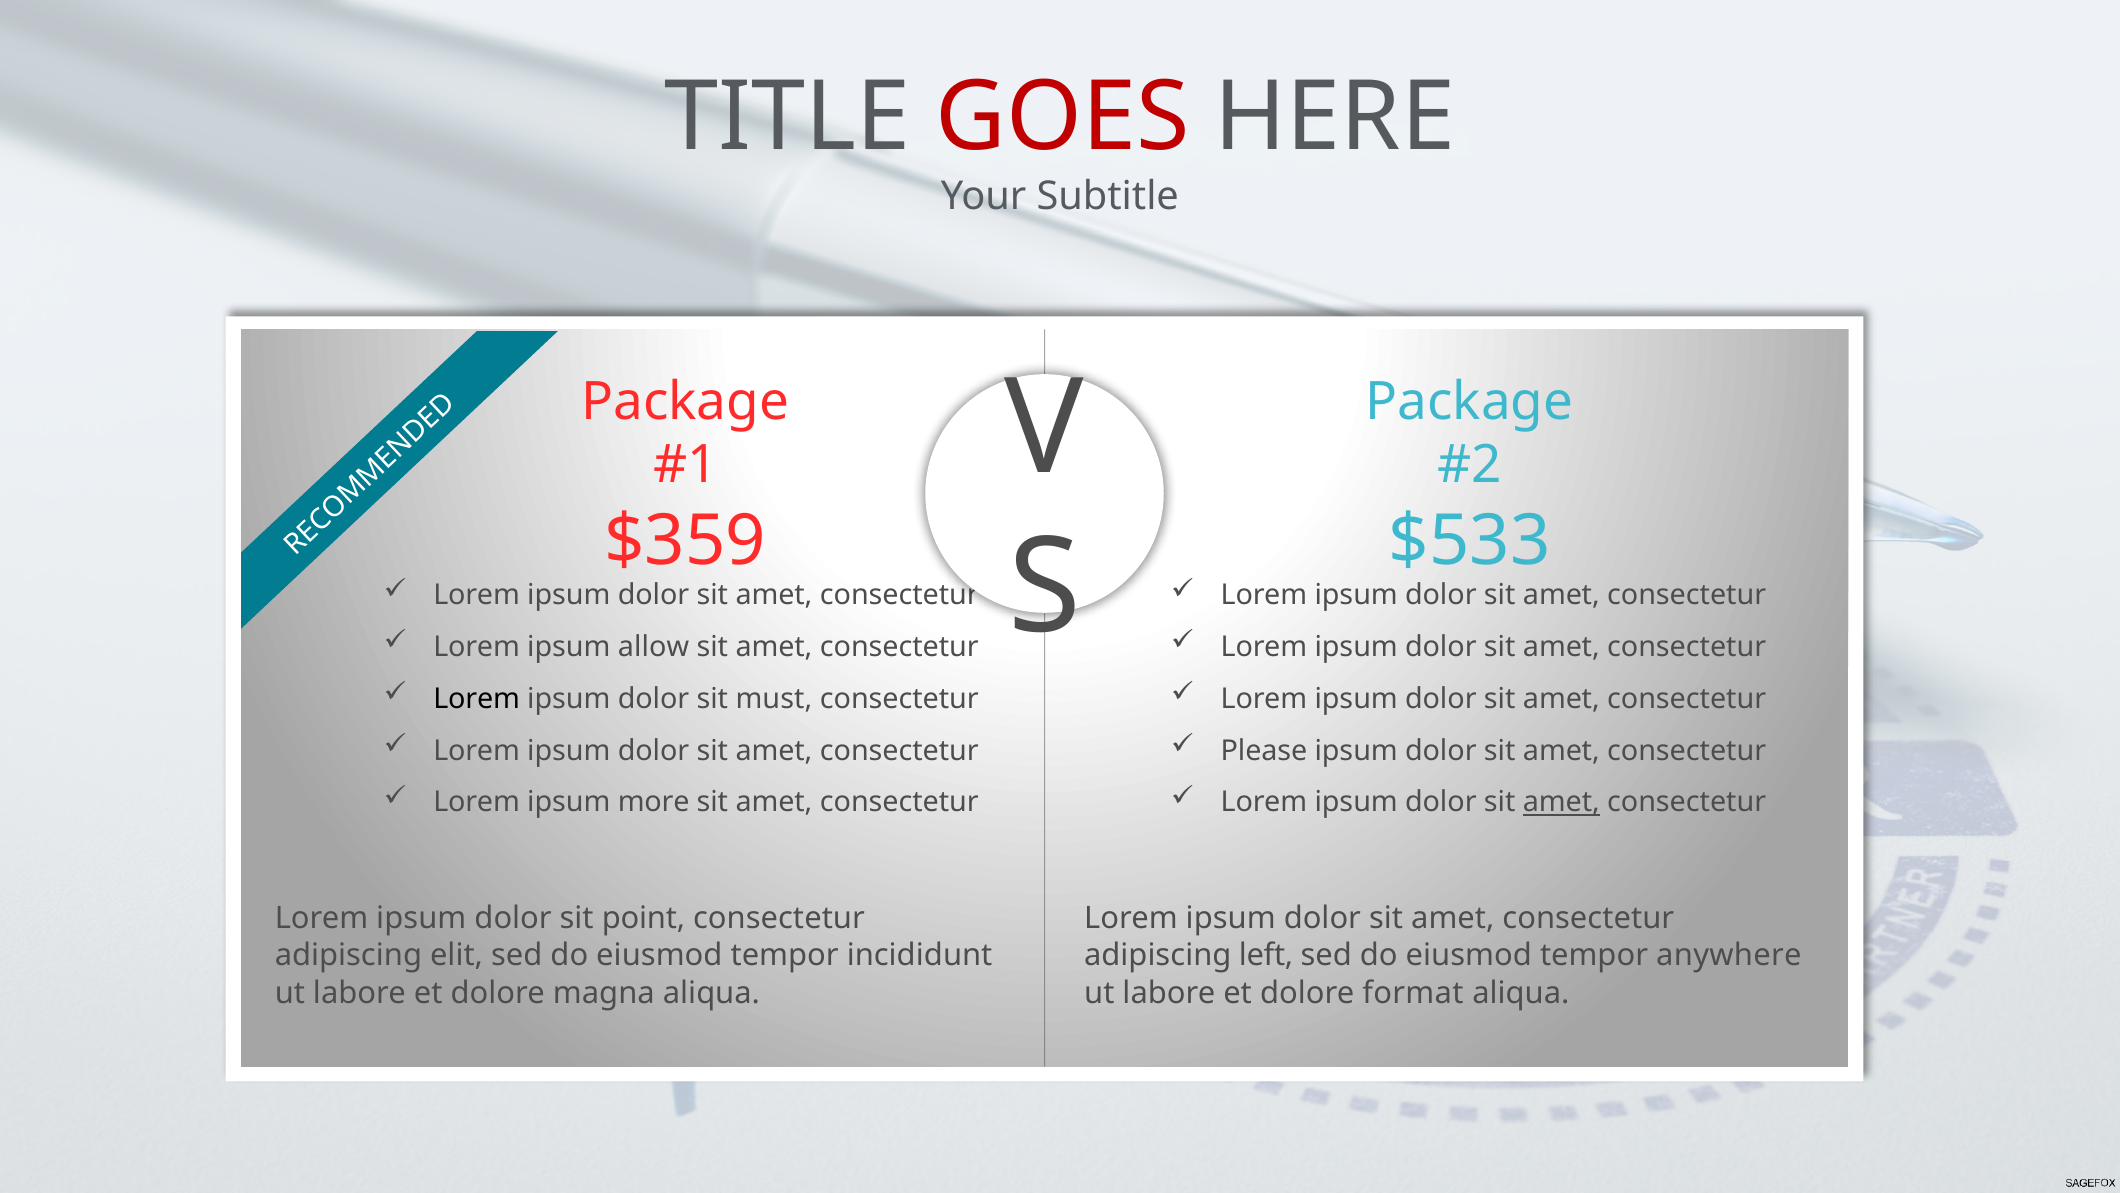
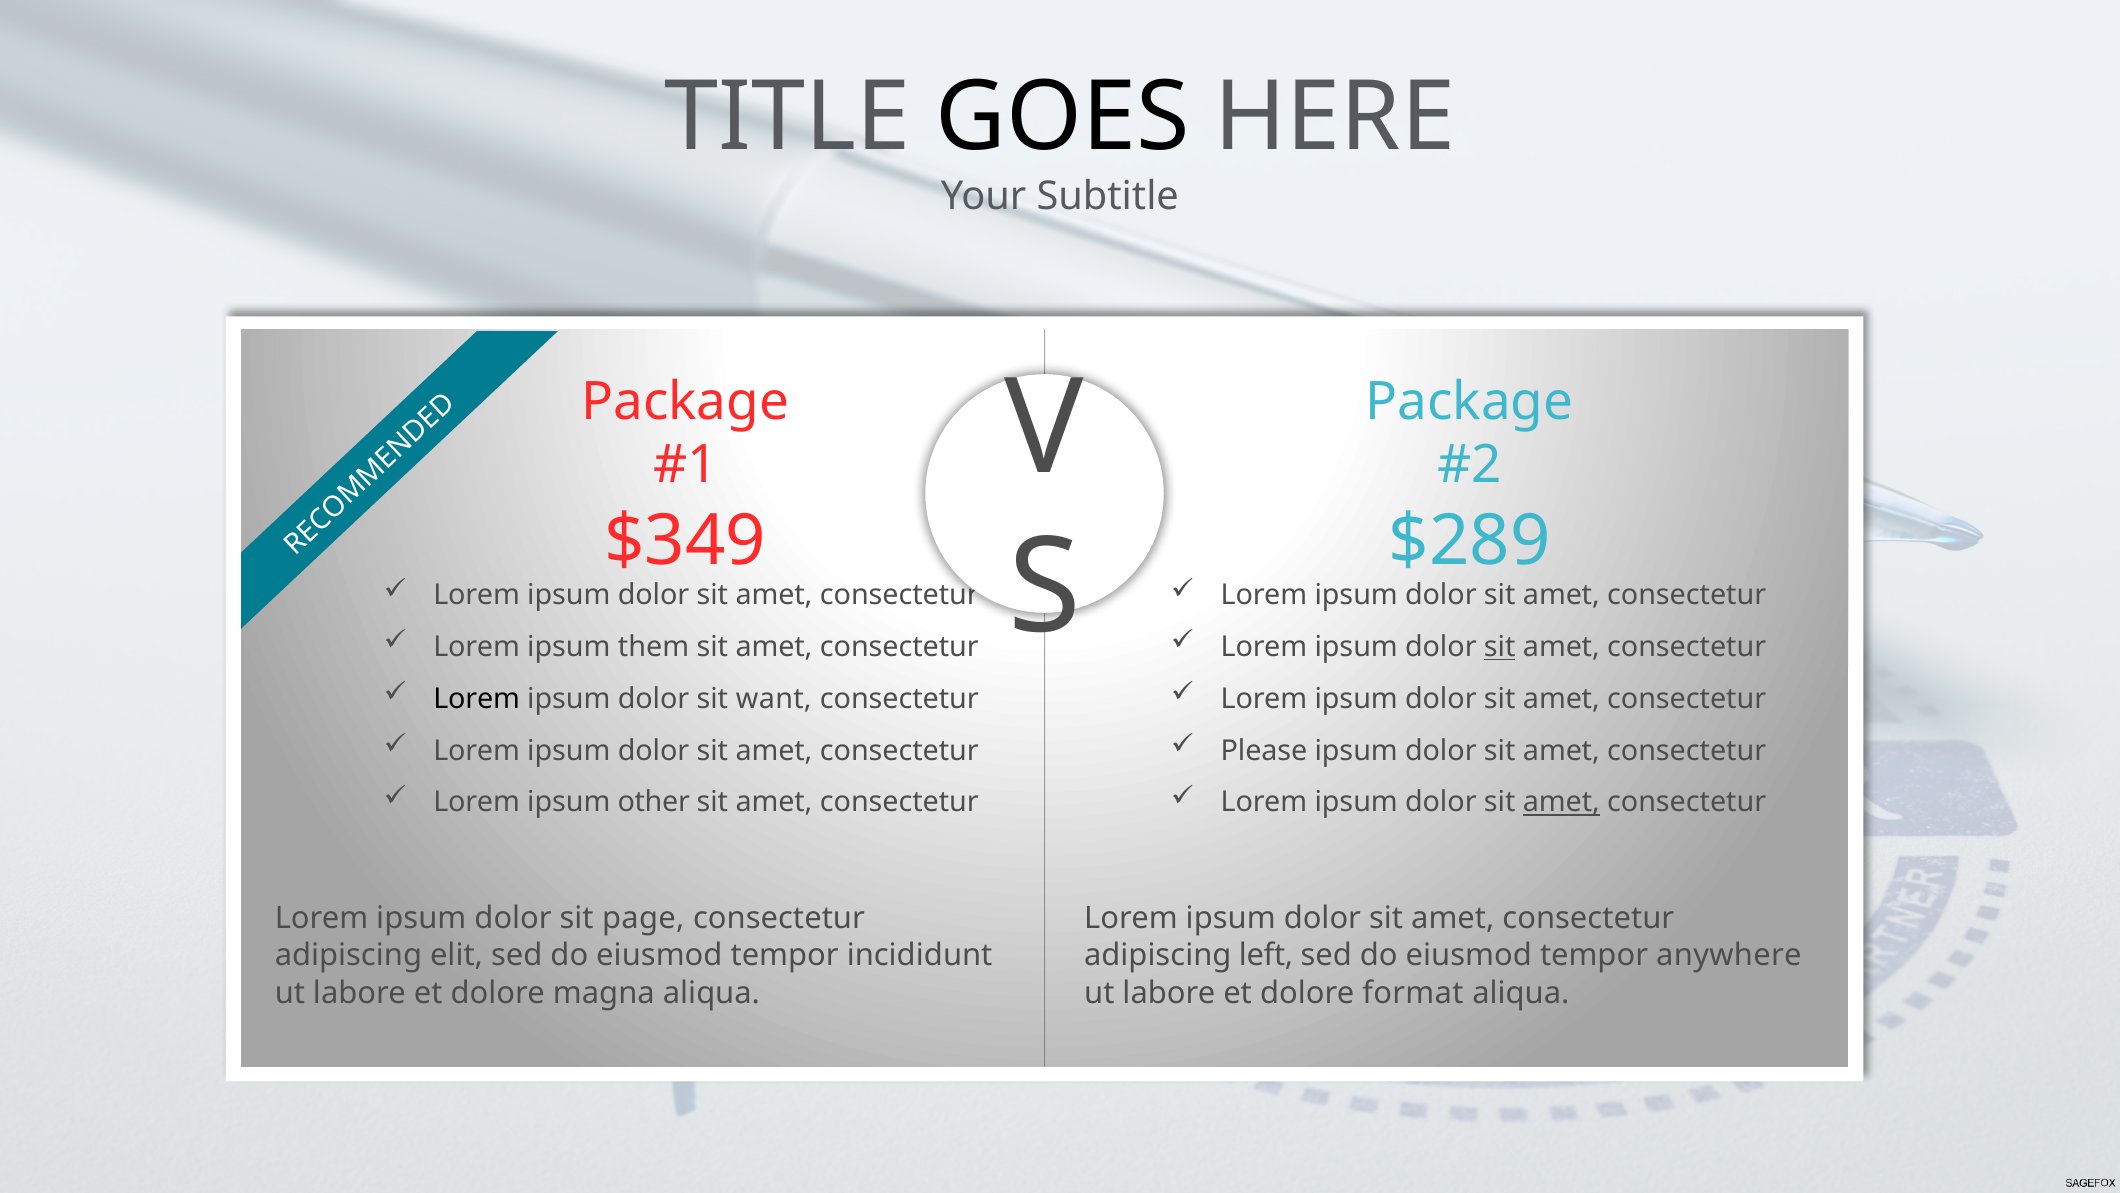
GOES colour: red -> black (1062, 118)
$359: $359 -> $349 (685, 541)
$533: $533 -> $289 (1470, 541)
allow: allow -> them (654, 647)
sit underline: none -> present (1500, 647)
must: must -> want (774, 699)
more: more -> other (654, 802)
point: point -> page (643, 918)
